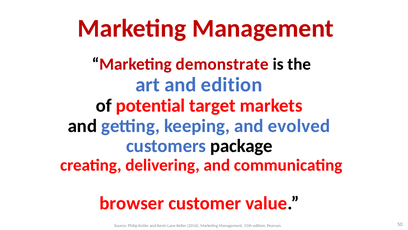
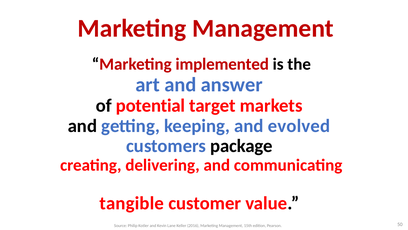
demonstrate: demonstrate -> implemented (222, 64)
and edition: edition -> answer (232, 85)
browser: browser -> tangible (132, 203)
